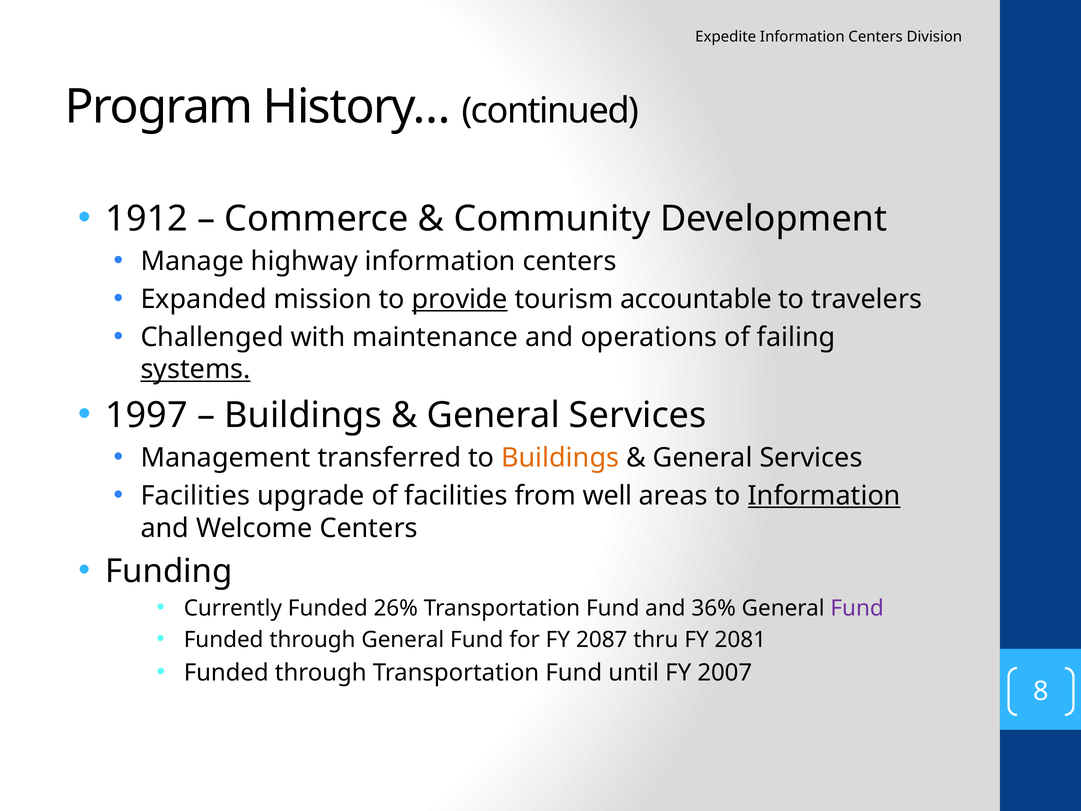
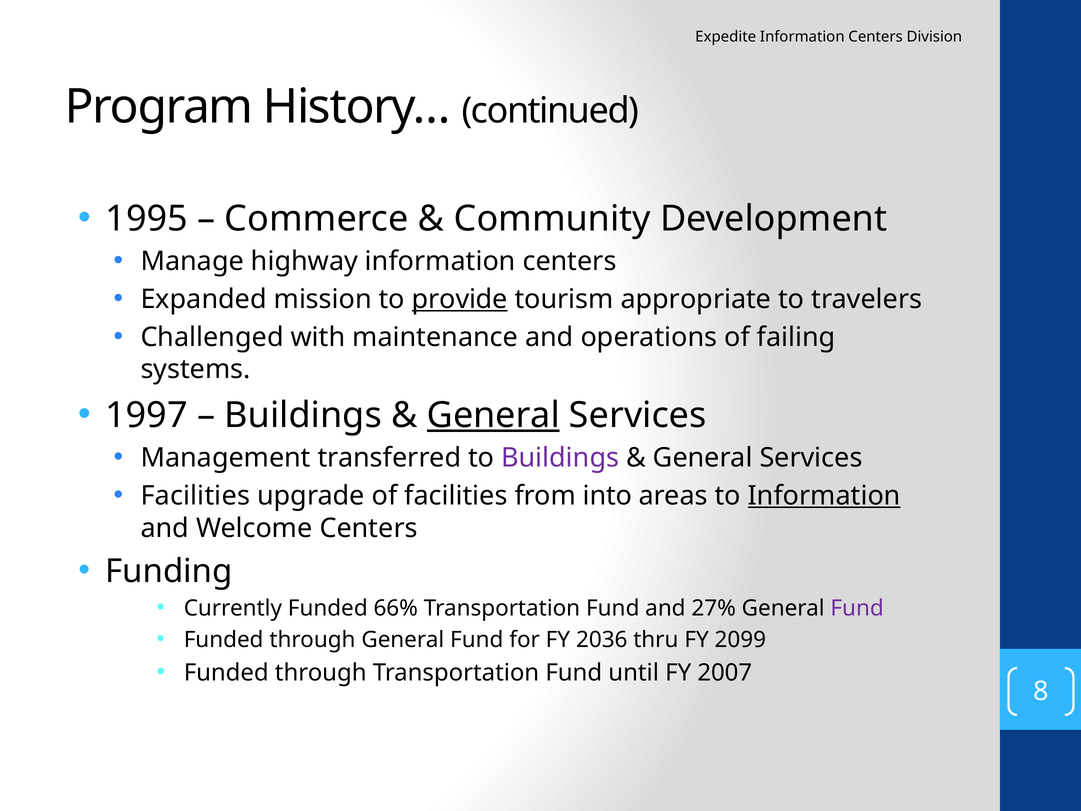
1912: 1912 -> 1995 (147, 219)
accountable: accountable -> appropriate (696, 299)
systems underline: present -> none (196, 369)
General underline: none -> present (493, 415)
Buildings colour: orange -> purple (560, 458)
well: well -> into (607, 496)
26%: 26% -> 66% (396, 608)
36%: 36% -> 27% (714, 608)
2087: 2087 -> 2036 (602, 640)
2081: 2081 -> 2099 (740, 640)
